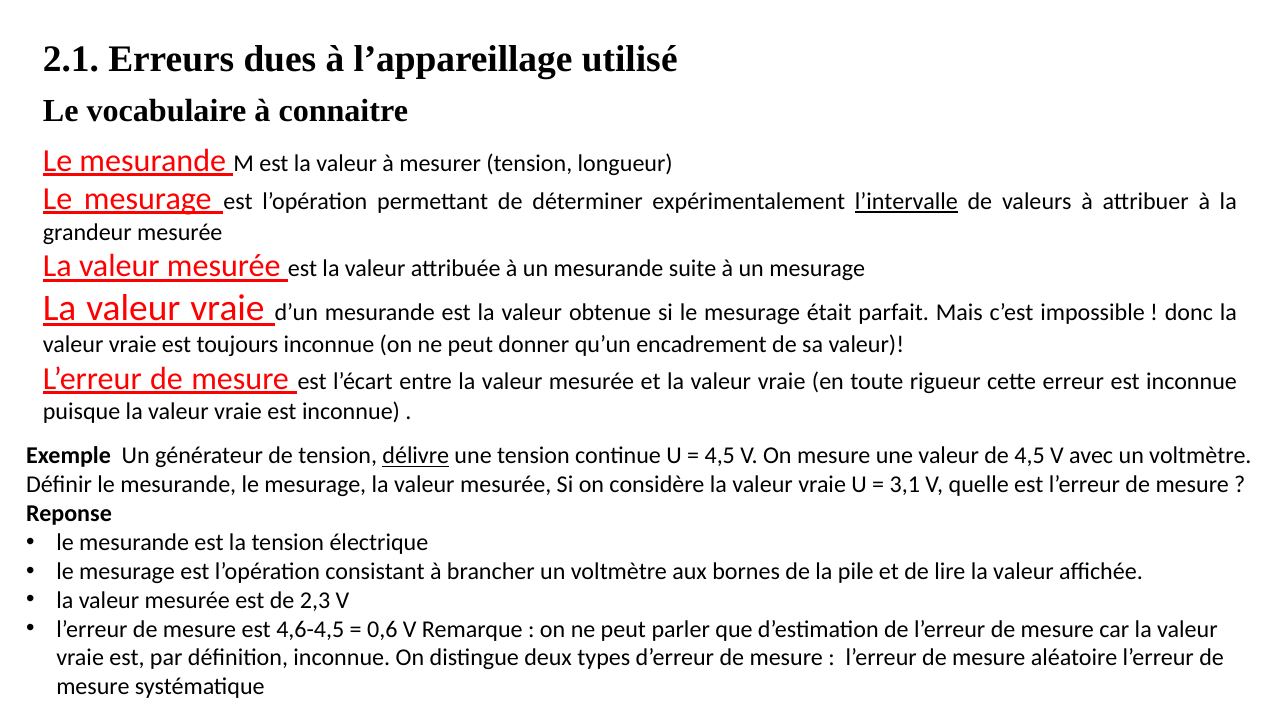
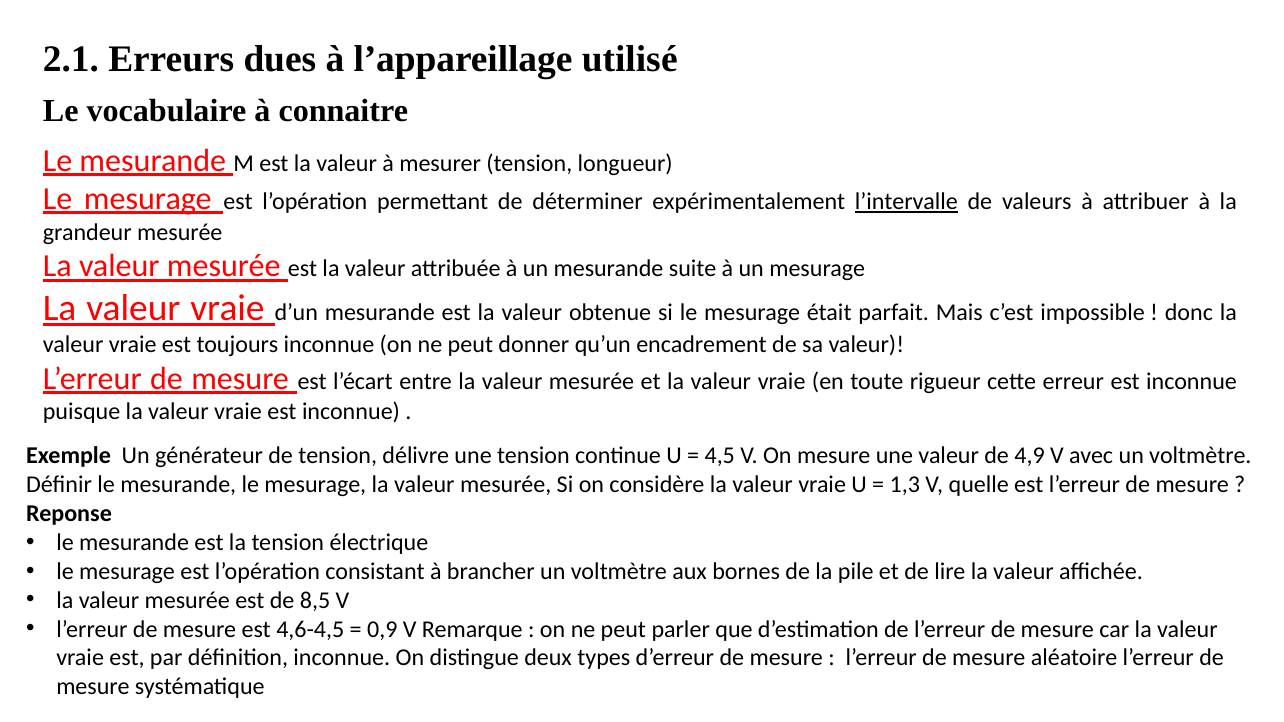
délivre underline: present -> none (416, 456)
de 4,5: 4,5 -> 4,9 (1030, 456)
3,1: 3,1 -> 1,3 (905, 485)
2,3: 2,3 -> 8,5 (315, 600)
0,6: 0,6 -> 0,9 (382, 629)
